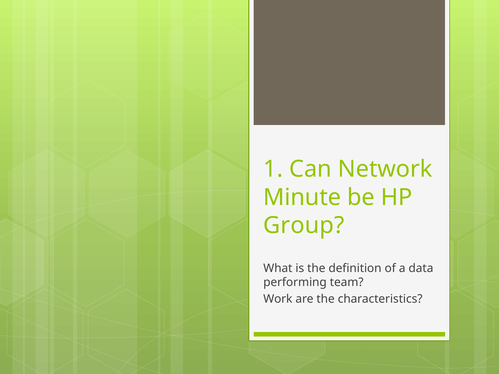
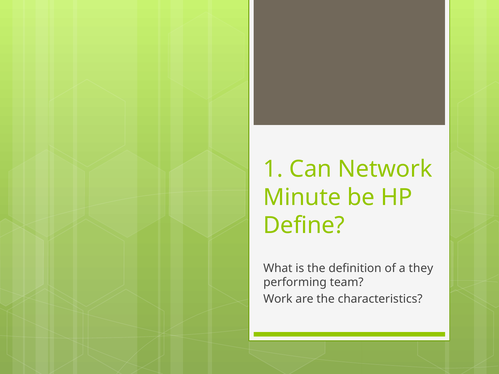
Group: Group -> Define (304, 226)
data: data -> they (421, 268)
